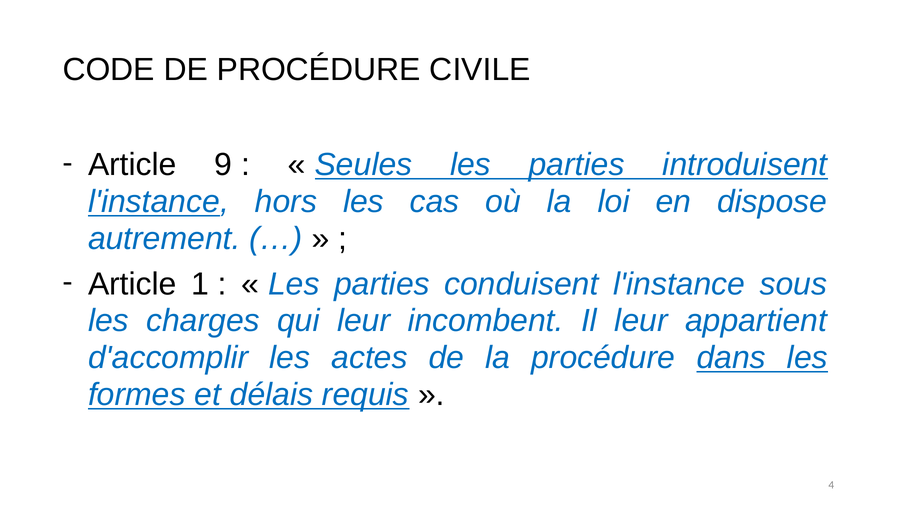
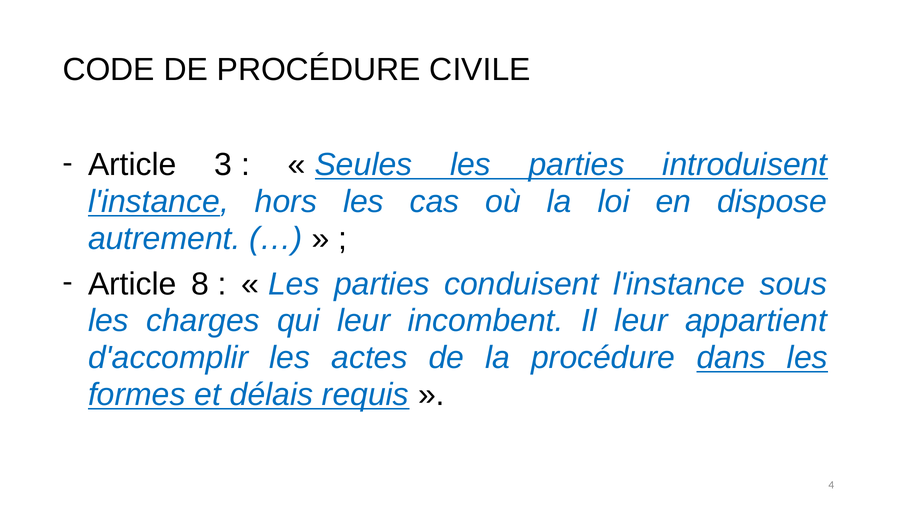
9: 9 -> 3 (223, 165)
1: 1 -> 8 (200, 284)
